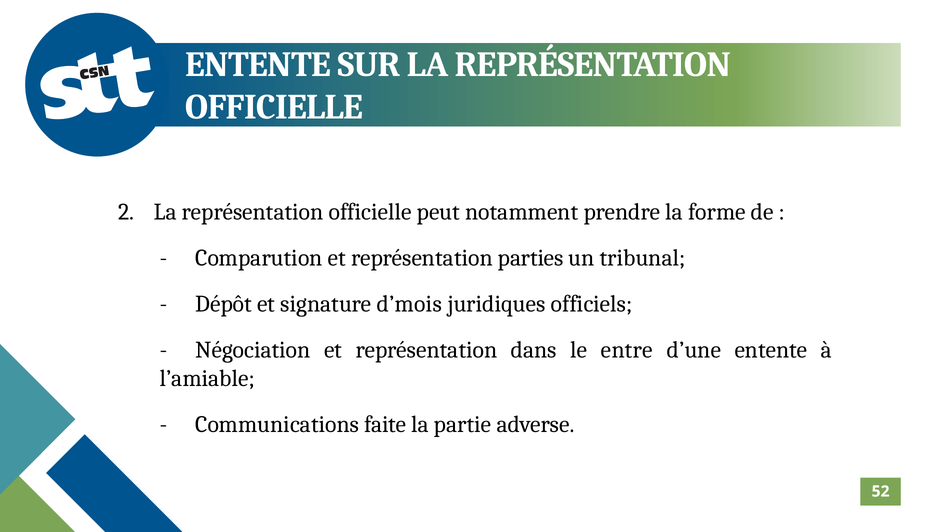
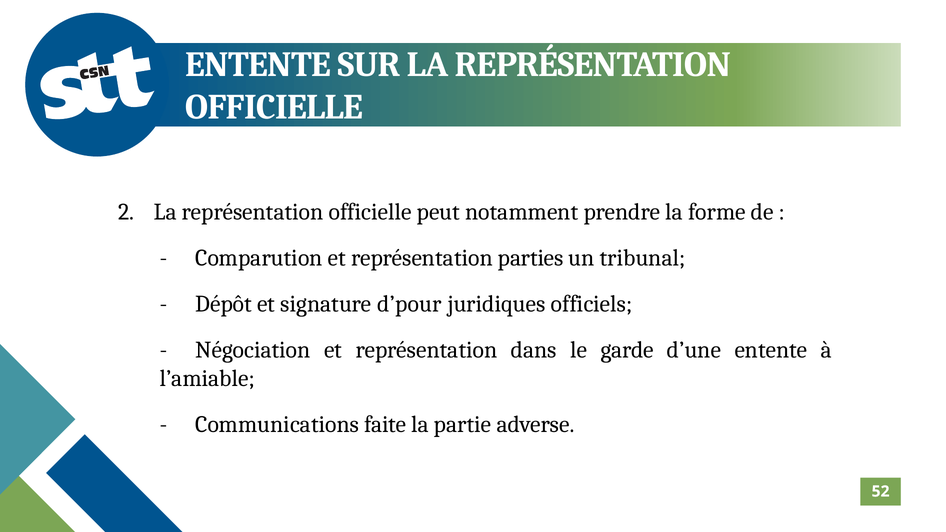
d’mois: d’mois -> d’pour (409, 304)
entre: entre -> garde (627, 350)
